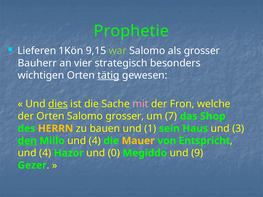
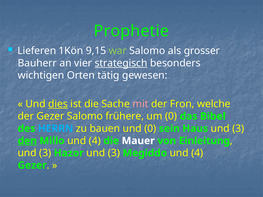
strategisch underline: none -> present (121, 63)
tätig underline: present -> none (108, 75)
der Orten: Orten -> Gezer (50, 116)
Salomo grosser: grosser -> frühere (125, 116)
um 7: 7 -> 0 (171, 116)
Shop: Shop -> Bibel (213, 116)
HERRN colour: yellow -> light blue (56, 129)
und 1: 1 -> 0 (150, 129)
Mauer colour: yellow -> white (138, 141)
Entspricht: Entspricht -> Einleitung (204, 141)
4: 4 -> 3 (45, 153)
Hazor und 0: 0 -> 3 (114, 153)
Megiddo und 9: 9 -> 4 (197, 153)
